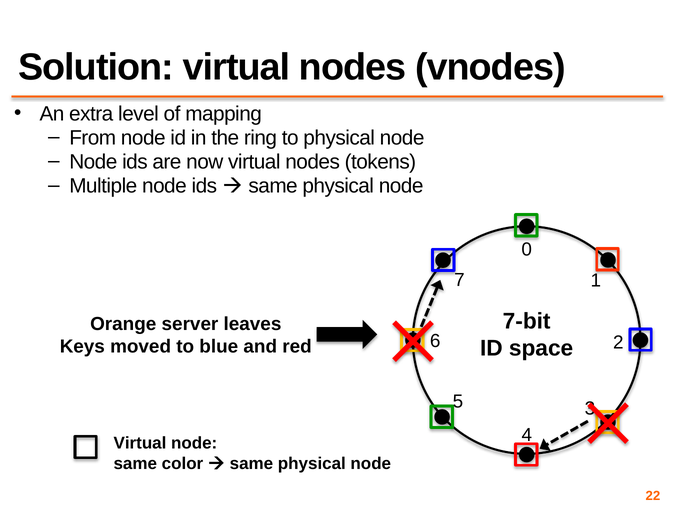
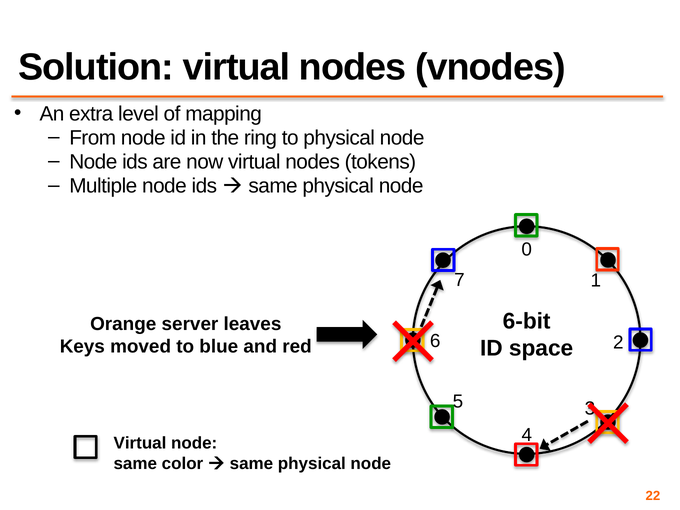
7-bit: 7-bit -> 6-bit (527, 321)
